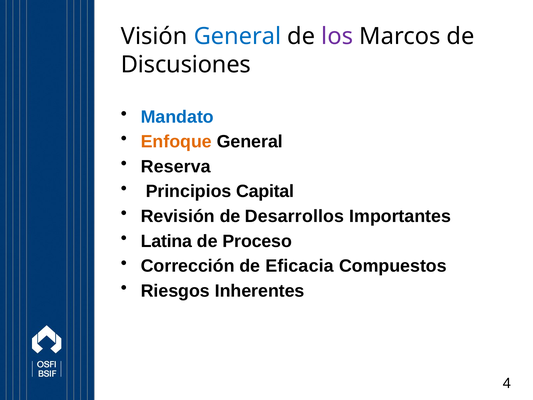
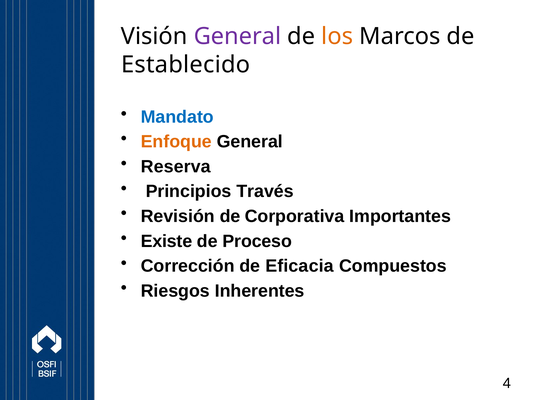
General colour: blue -> purple (237, 36)
los colour: purple -> orange (337, 36)
Discusiones: Discusiones -> Establecido (186, 65)
Capital: Capital -> Través (265, 191)
Desarrollos: Desarrollos -> Corporativa (295, 216)
Latina: Latina -> Existe (167, 241)
